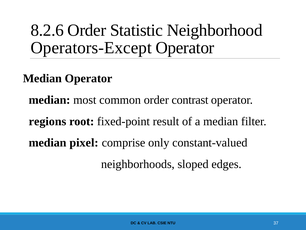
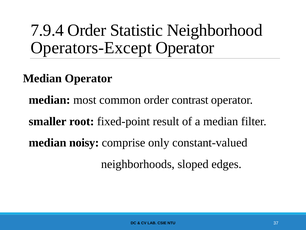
8.2.6: 8.2.6 -> 7.9.4 (47, 30)
regions: regions -> smaller (48, 121)
pixel: pixel -> noisy (84, 142)
